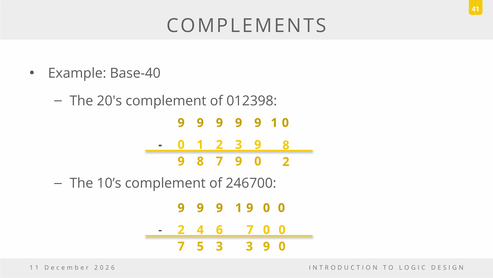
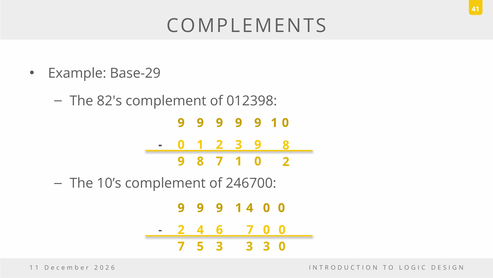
Base-40: Base-40 -> Base-29 (135, 73)
20's: 20's -> 82's (109, 101)
7 9: 9 -> 1 (239, 161)
1 9: 9 -> 4 (250, 207)
3 3 9: 9 -> 3 (267, 246)
